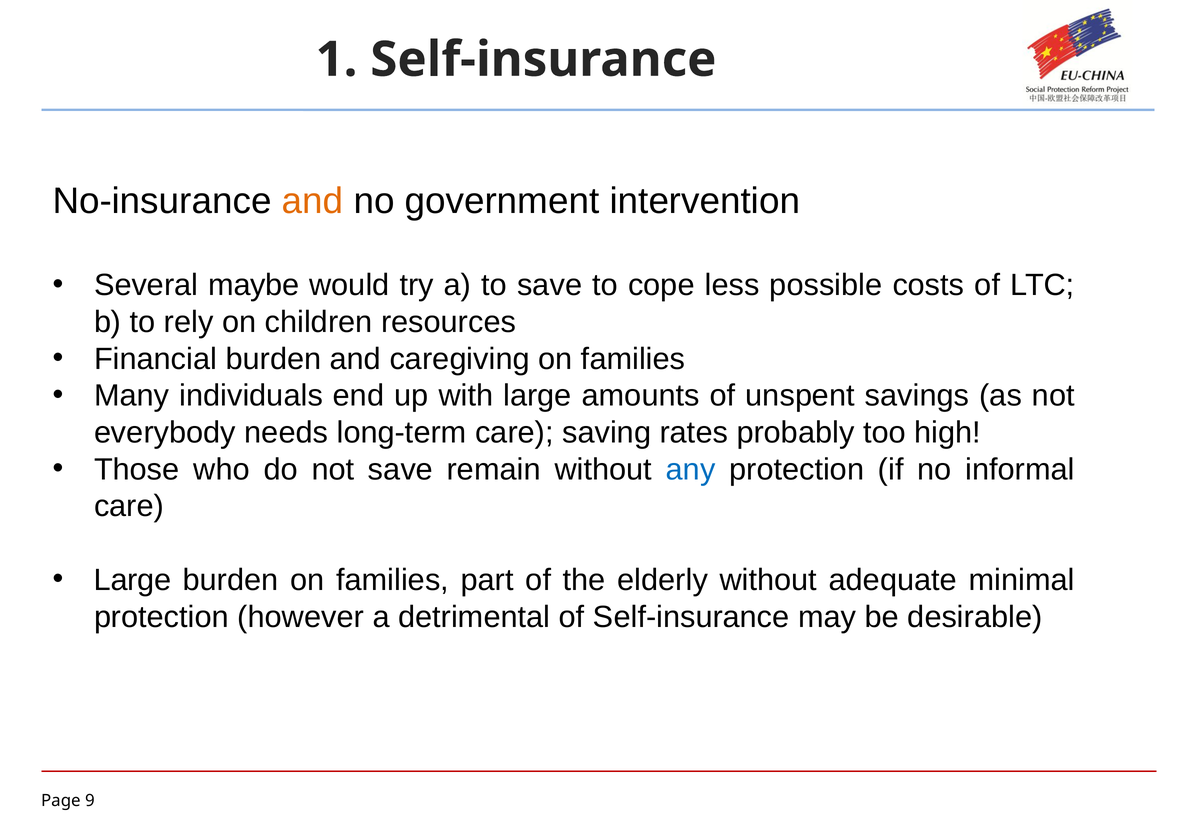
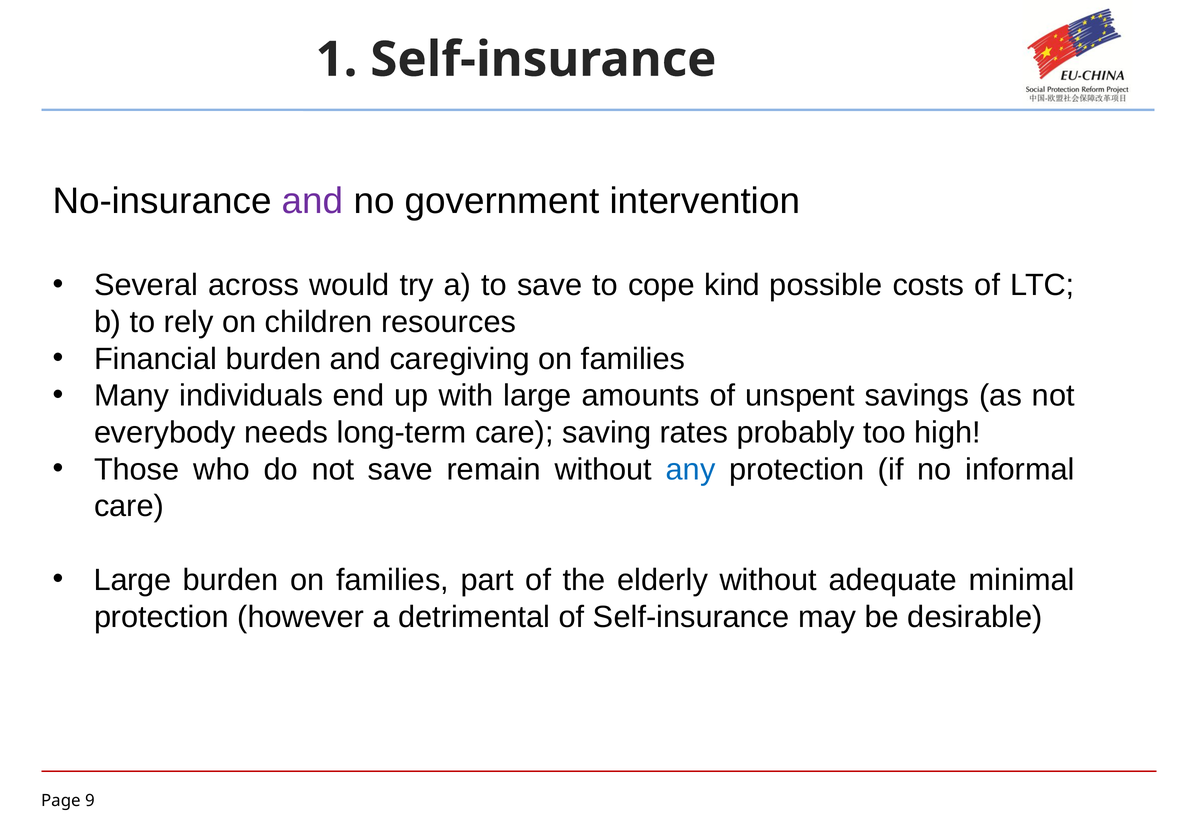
and colour: orange -> purple (313, 201)
maybe: maybe -> across (254, 285)
less: less -> kind (732, 285)
